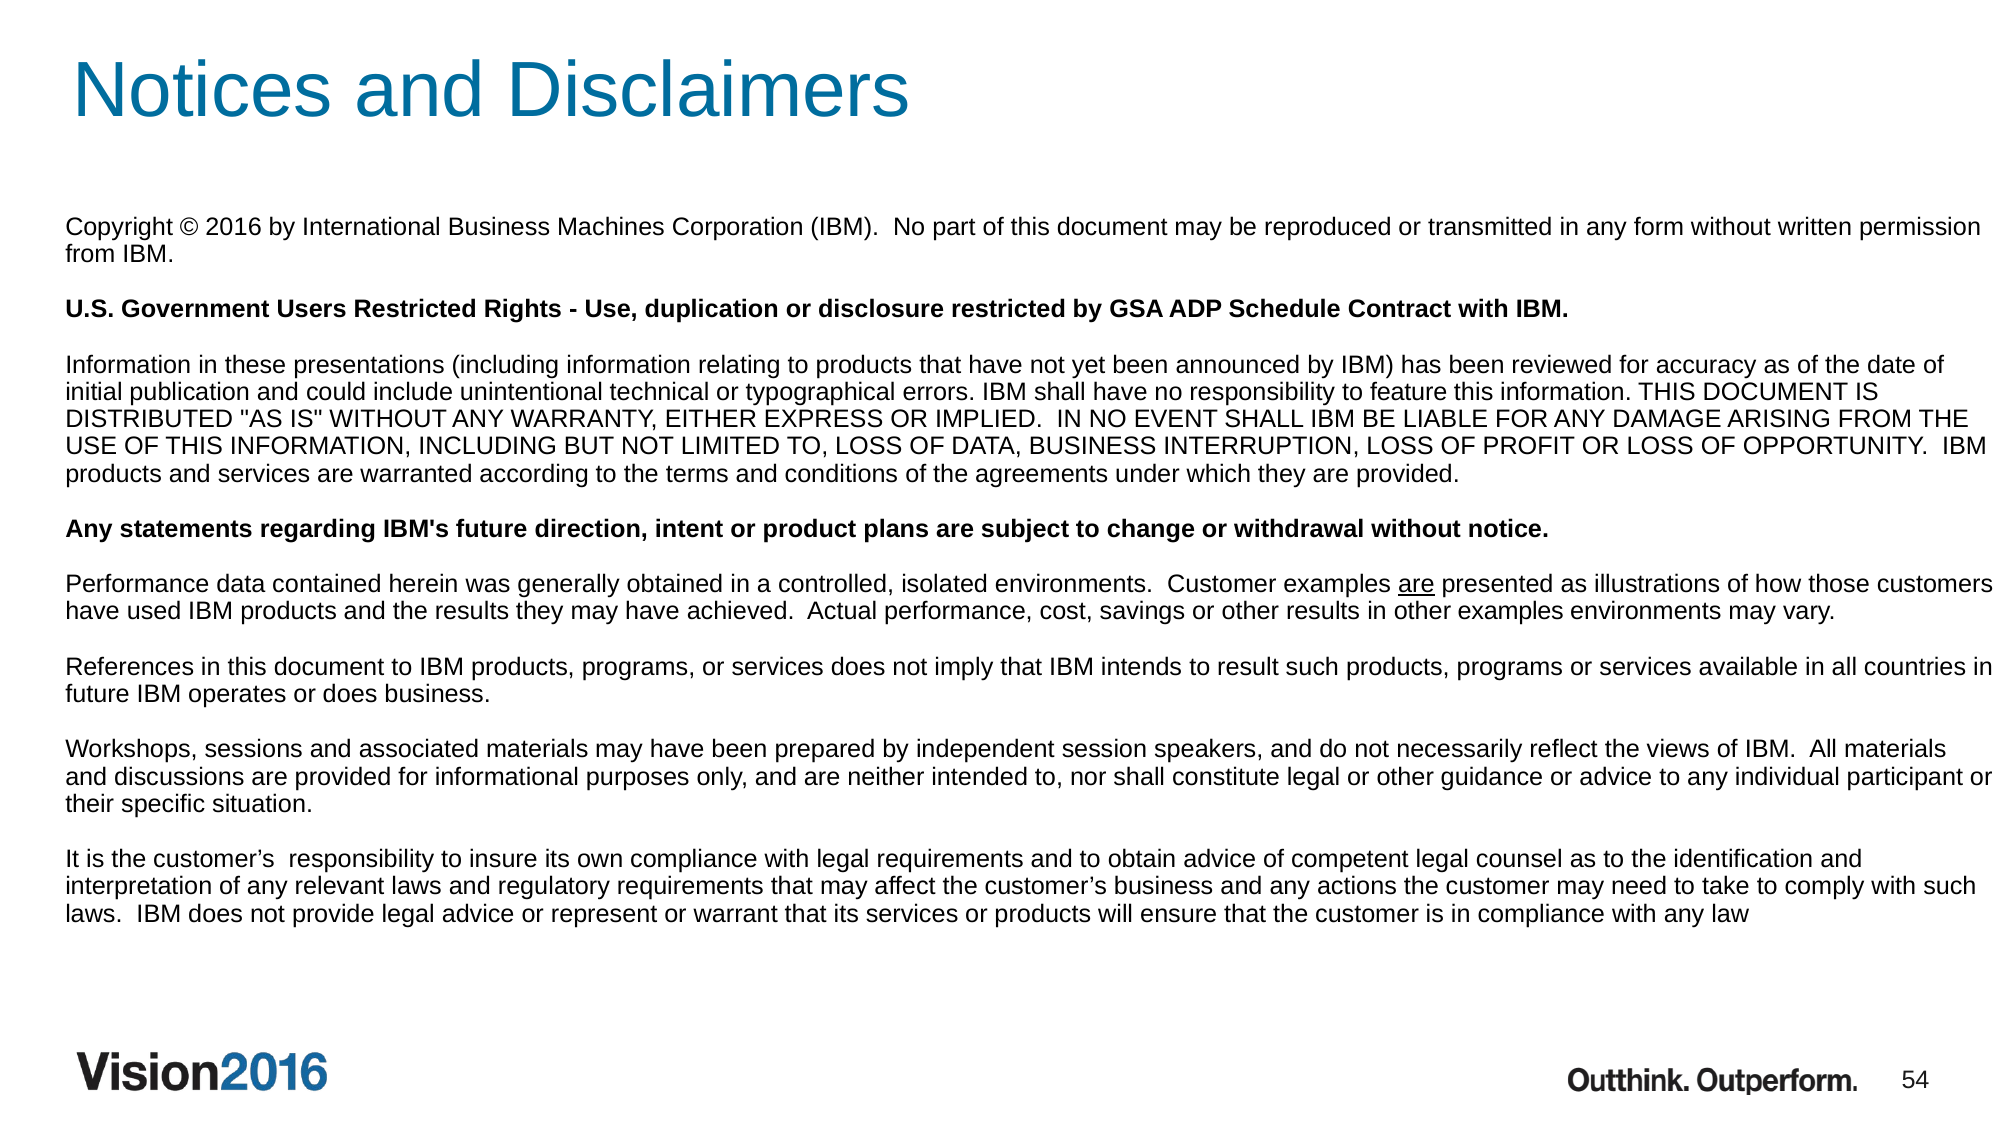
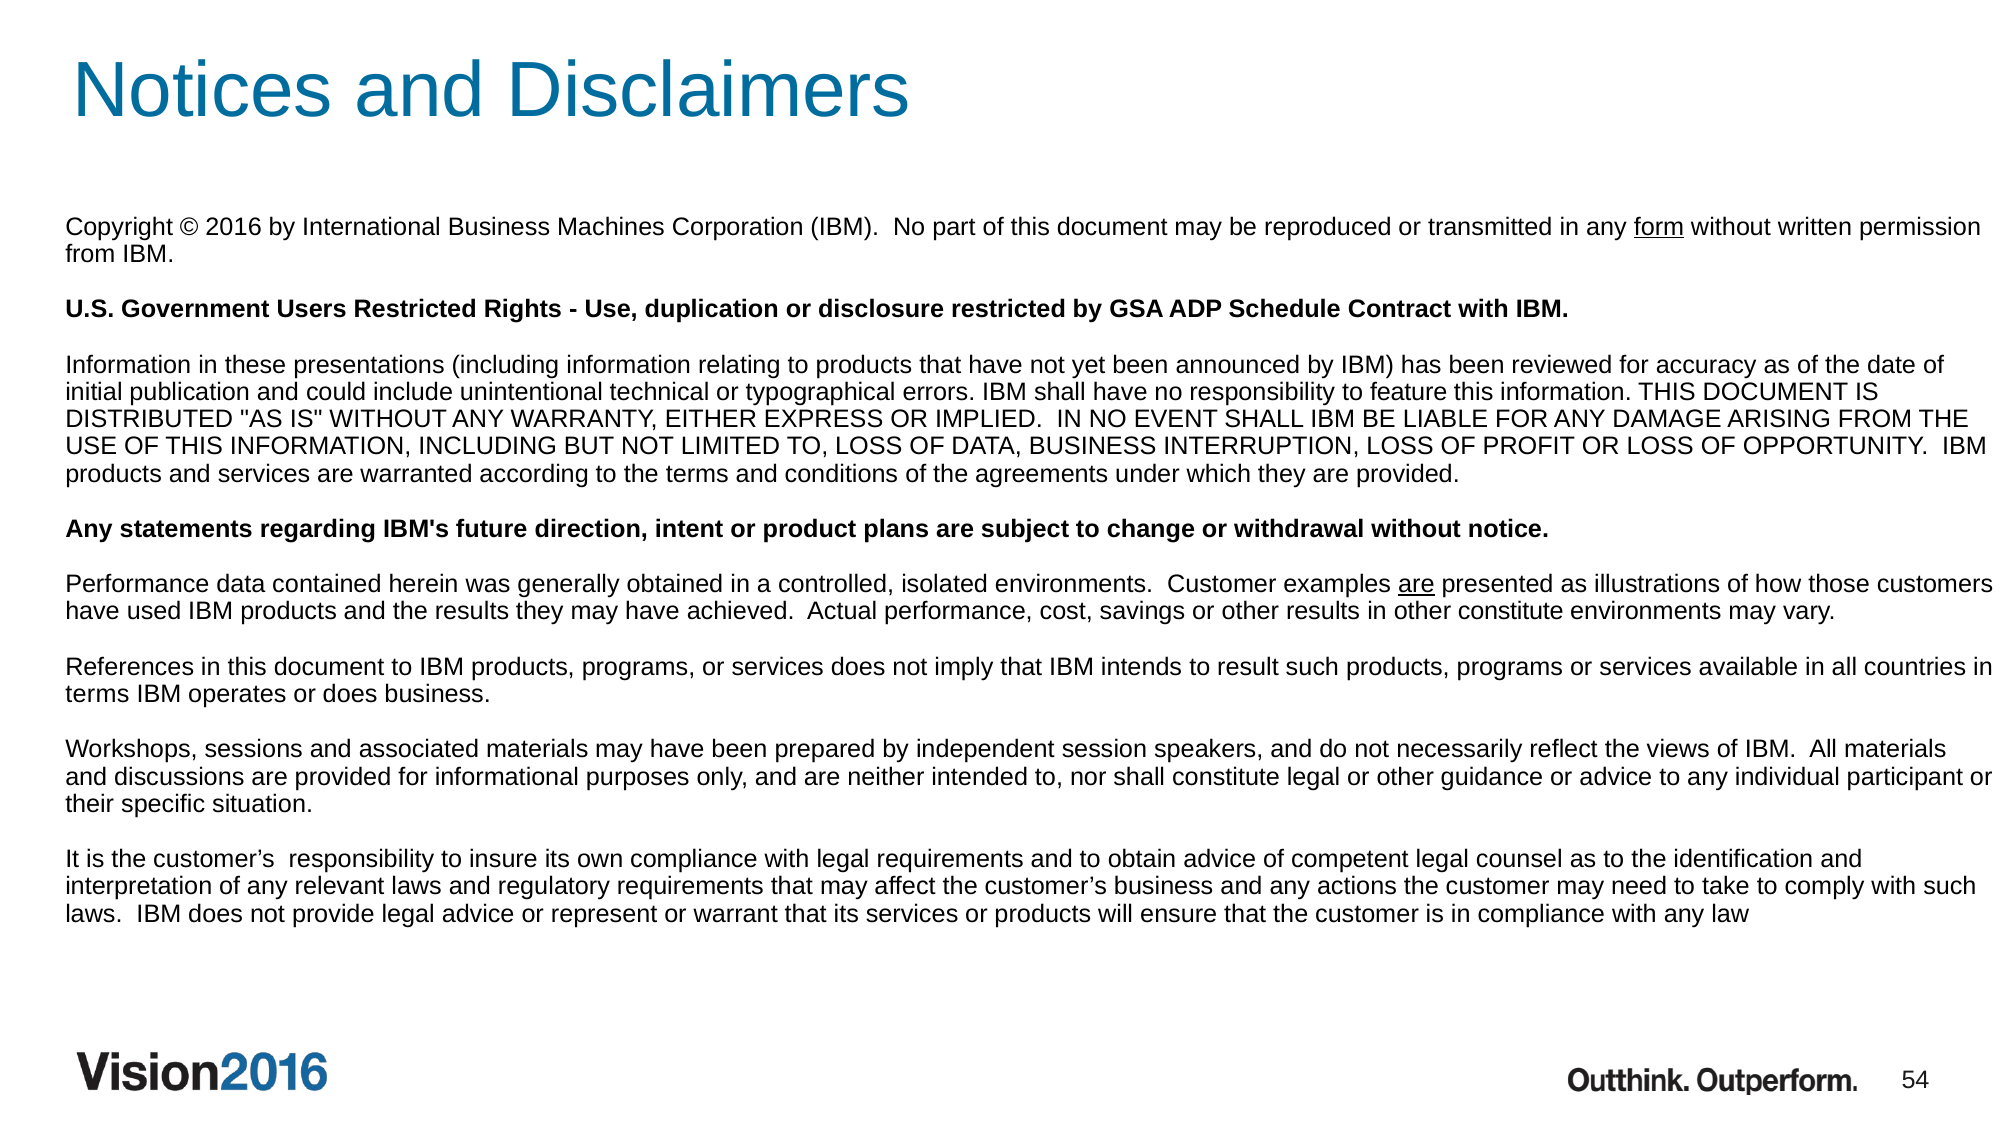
form underline: none -> present (1659, 227)
other examples: examples -> constitute (1511, 612)
future: future -> terms (97, 694)
